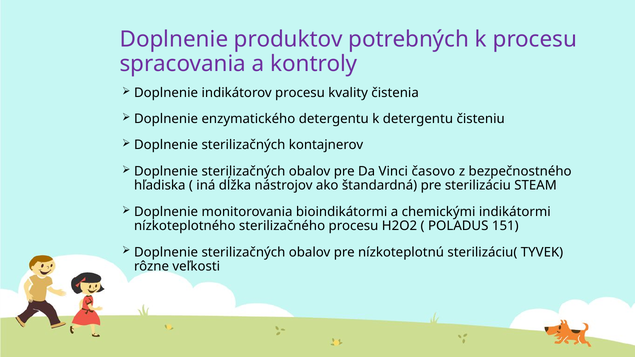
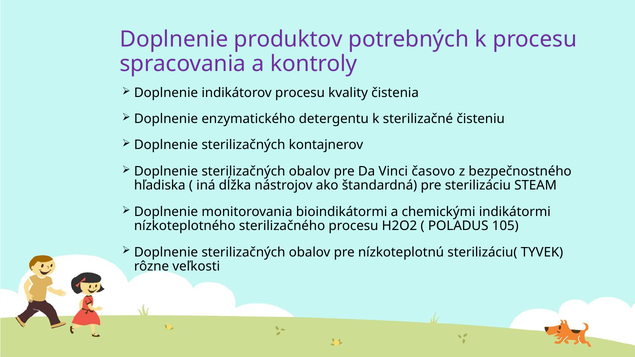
k detergentu: detergentu -> sterilizačné (418, 119)
151: 151 -> 105 (505, 226)
